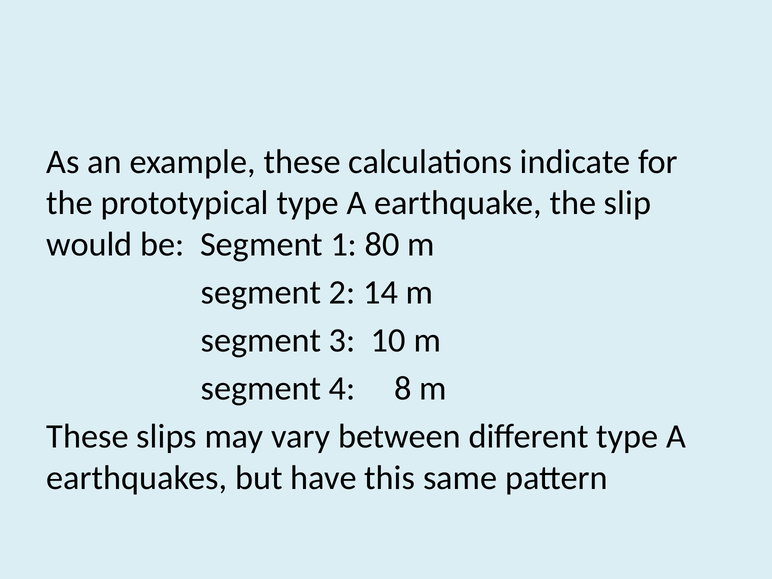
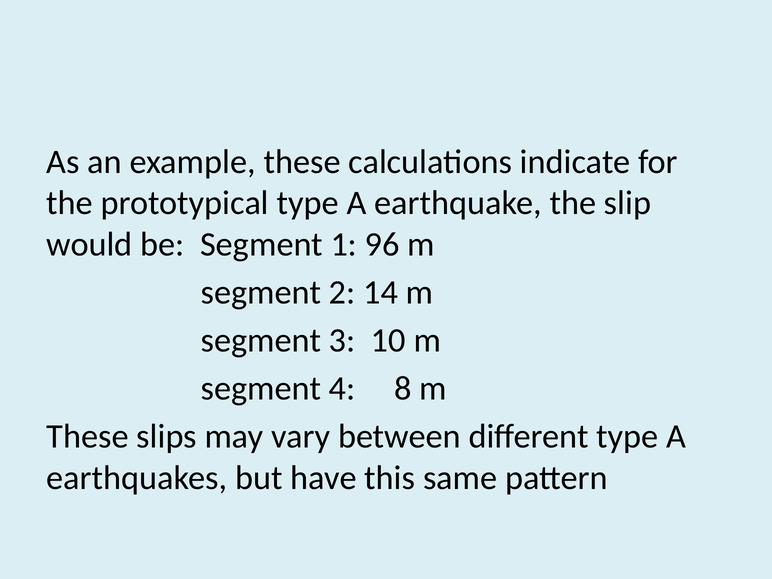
80: 80 -> 96 (382, 244)
